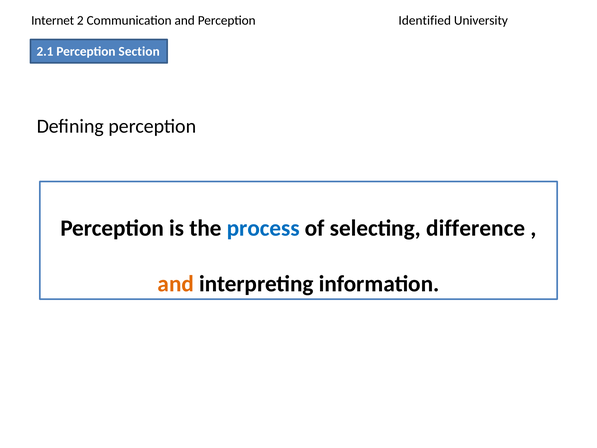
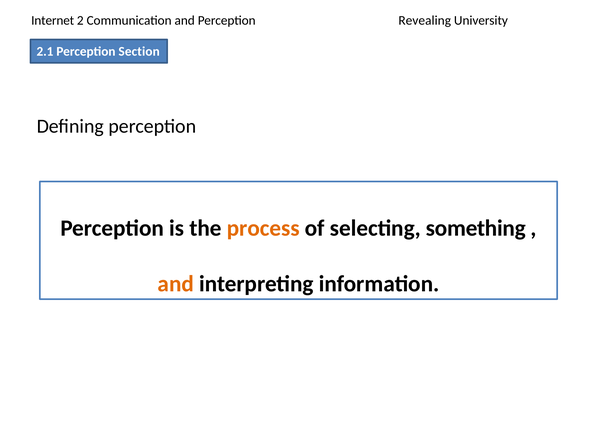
Identified: Identified -> Revealing (425, 20)
process colour: blue -> orange (263, 228)
difference: difference -> something (476, 228)
